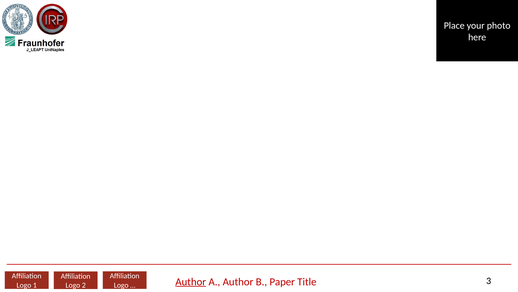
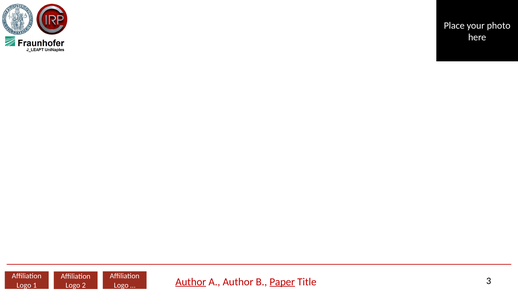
Paper underline: none -> present (282, 281)
